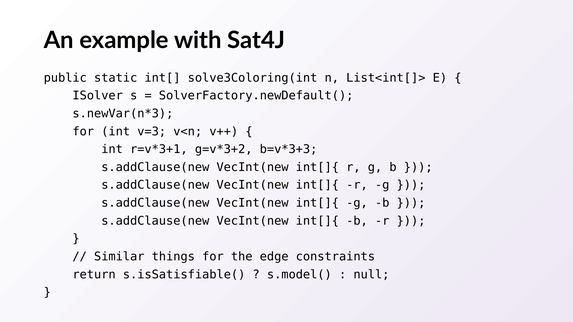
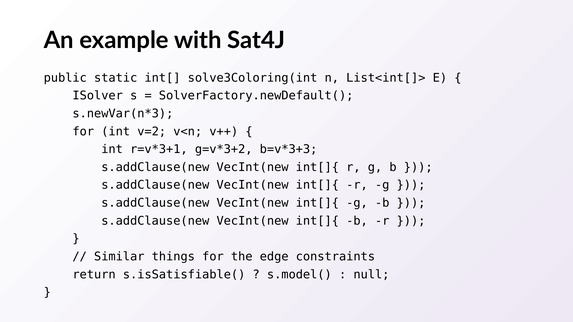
v=3: v=3 -> v=2 (152, 132)
